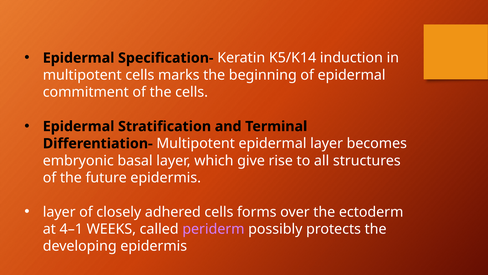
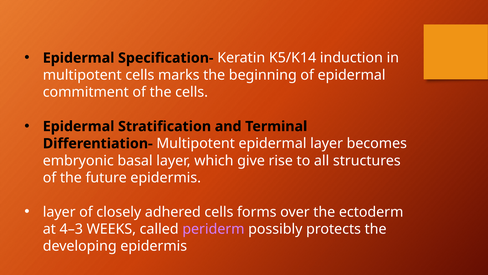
4–1: 4–1 -> 4–3 (71, 229)
